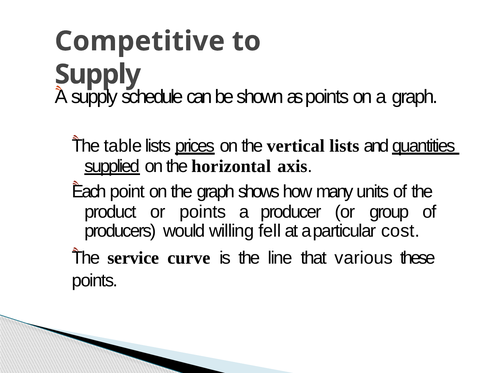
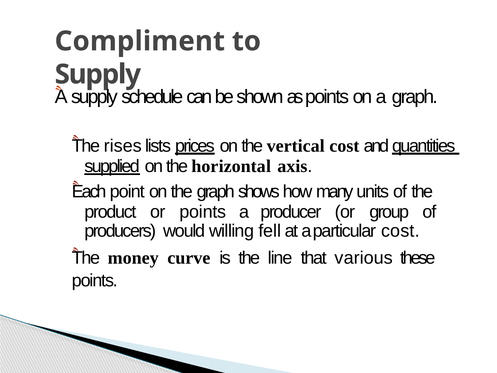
Competitive: Competitive -> Compliment (140, 41)
table: table -> rises (123, 146)
vertical lists: lists -> cost (344, 146)
service: service -> money (133, 258)
